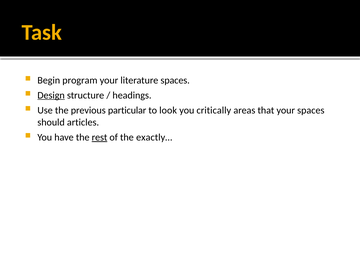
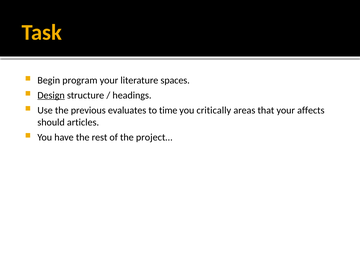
particular: particular -> evaluates (127, 110)
look: look -> time (168, 110)
your spaces: spaces -> affects (311, 110)
rest underline: present -> none (100, 137)
exactly…: exactly… -> project… (154, 137)
